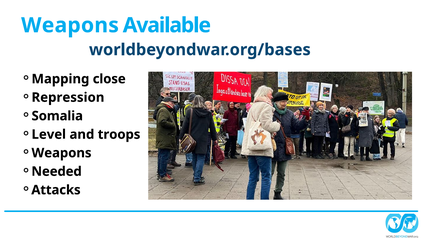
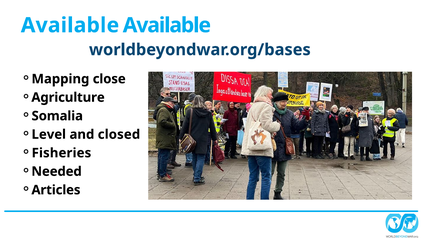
Weapons: Weapons -> Available (70, 25)
Repression: Repression -> Agriculture (68, 97)
troops: troops -> closed (119, 134)
Weapons: Weapons -> Fisheries (61, 153)
Attacks: Attacks -> Articles (56, 189)
